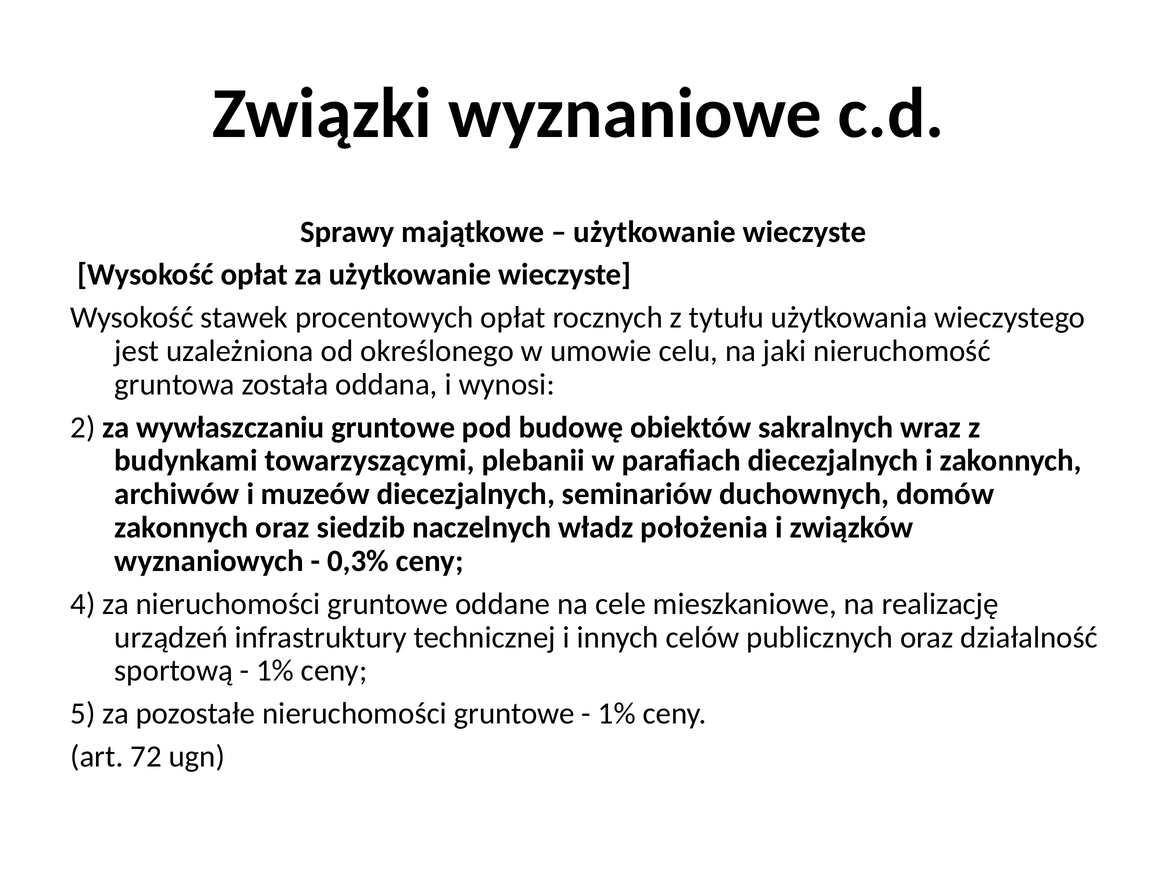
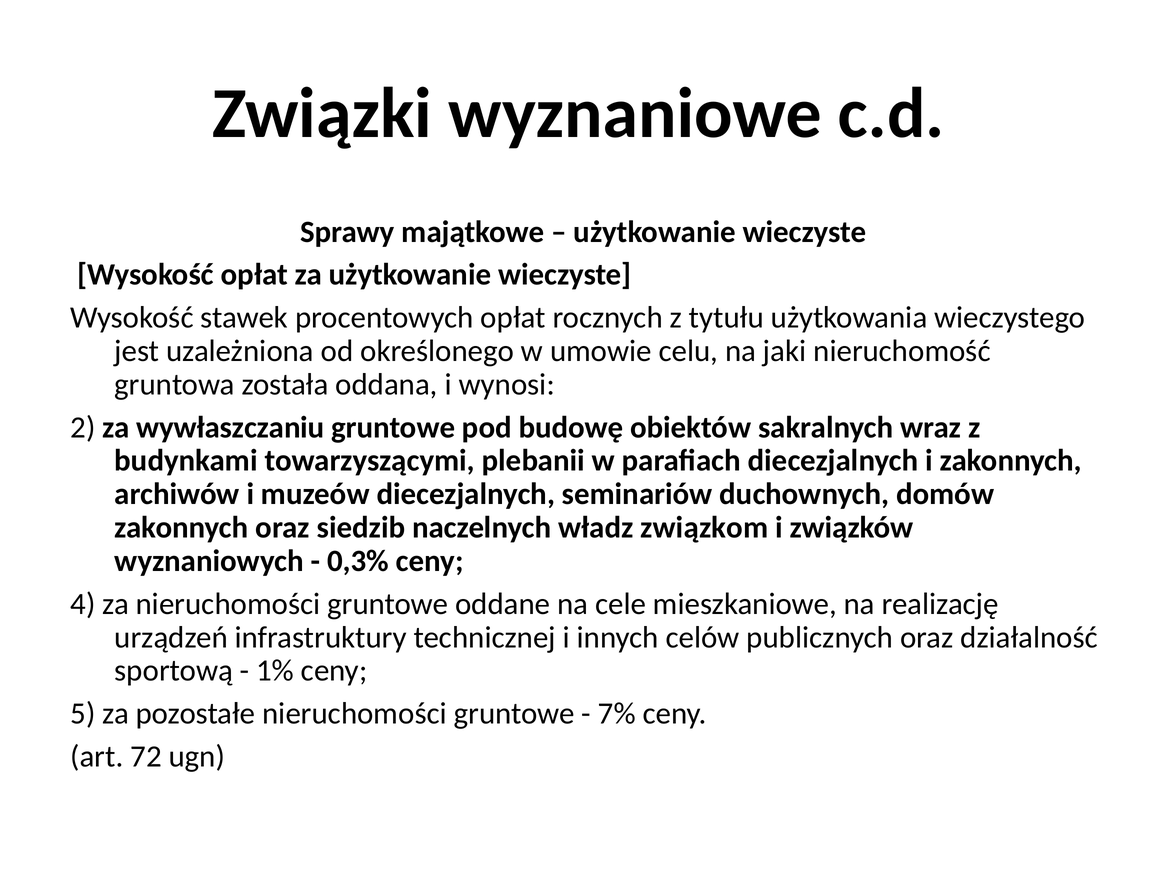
położenia: położenia -> związkom (704, 528)
1%: 1% -> 7% (617, 714)
